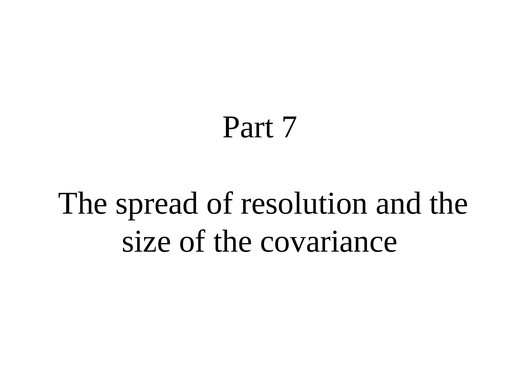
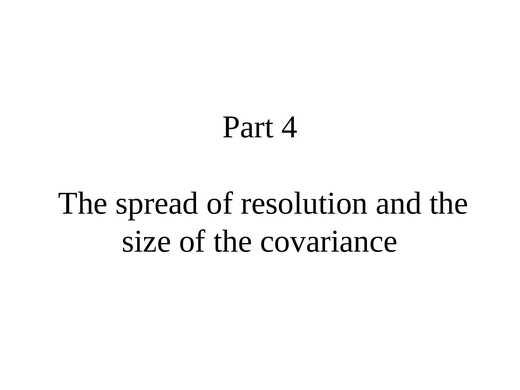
7: 7 -> 4 (289, 127)
